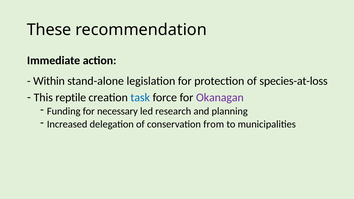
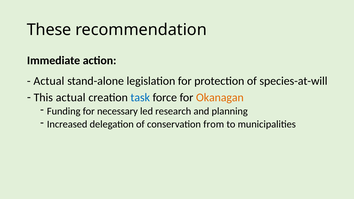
Within: Within -> Actual (49, 81)
species-at-loss: species-at-loss -> species-at-will (293, 81)
This reptile: reptile -> actual (71, 98)
Okanagan colour: purple -> orange (220, 98)
